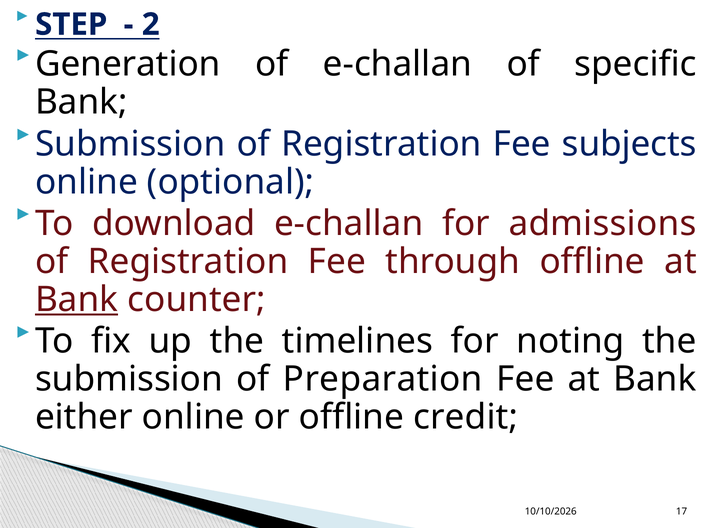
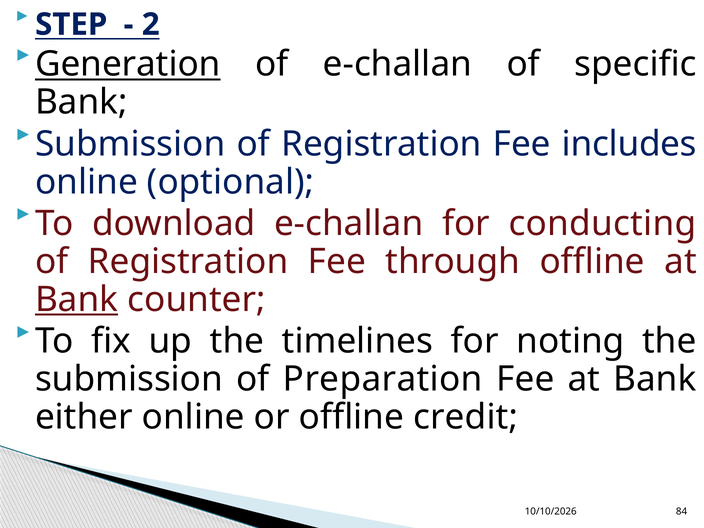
Generation underline: none -> present (128, 64)
subjects: subjects -> includes (629, 144)
admissions: admissions -> conducting (602, 223)
17: 17 -> 84 (682, 511)
